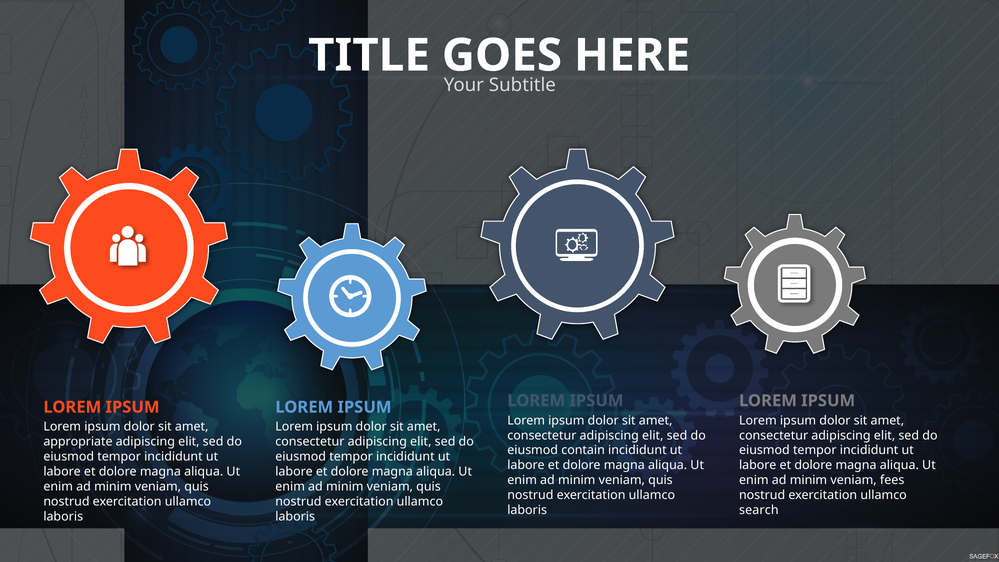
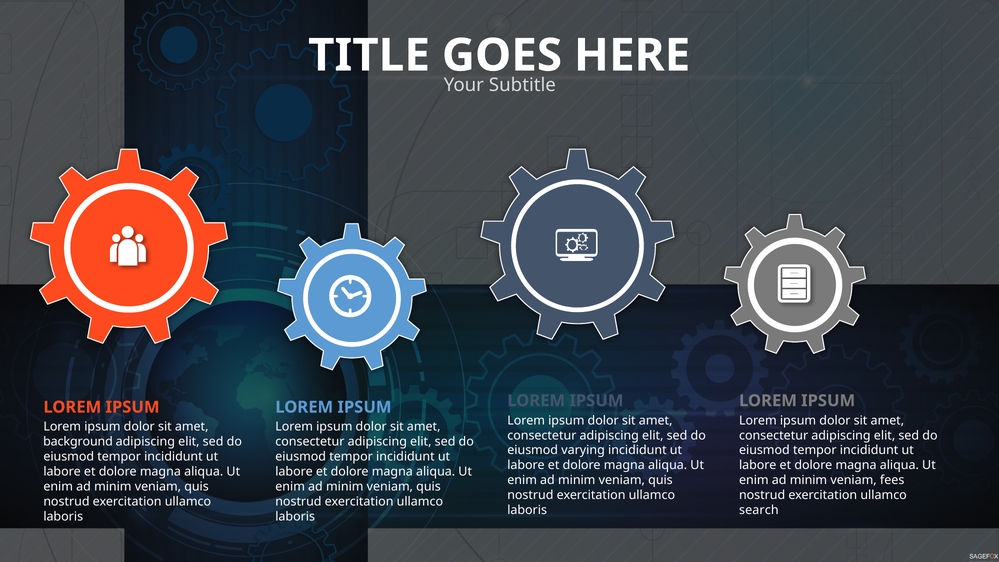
appropriate: appropriate -> background (78, 442)
contain: contain -> varying (583, 450)
